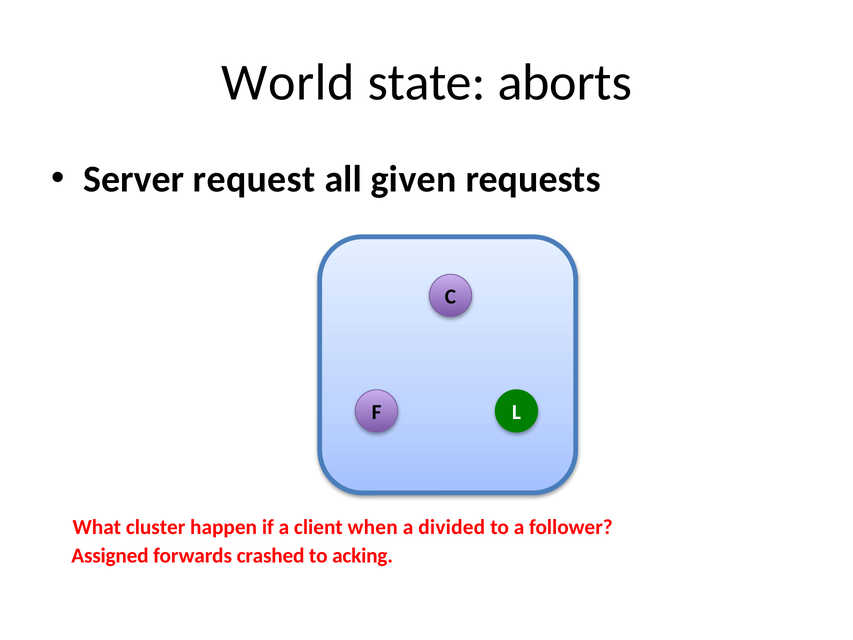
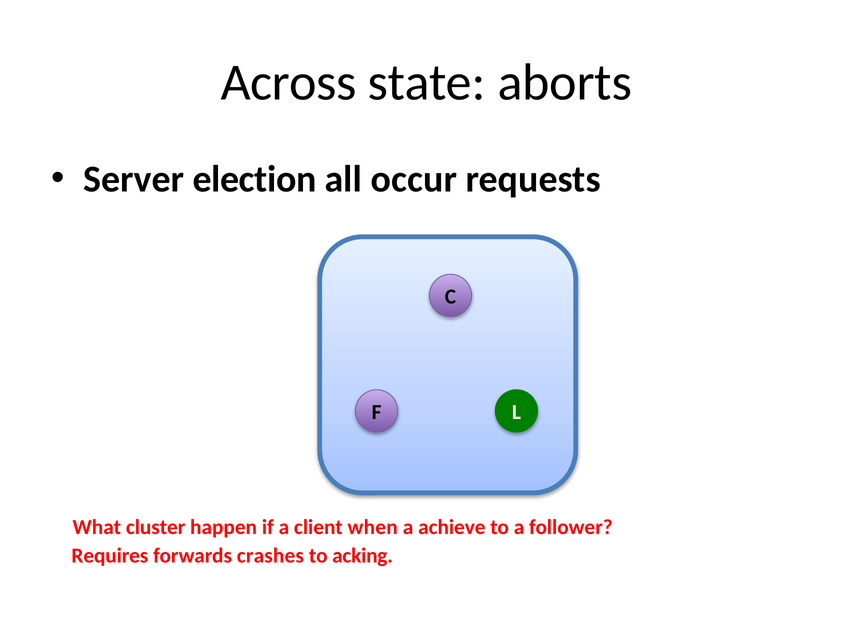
World: World -> Across (289, 83)
request: request -> election (255, 179)
given: given -> occur (414, 179)
divided: divided -> achieve (452, 527)
Assigned: Assigned -> Requires (110, 555)
crashed: crashed -> crashes (270, 555)
